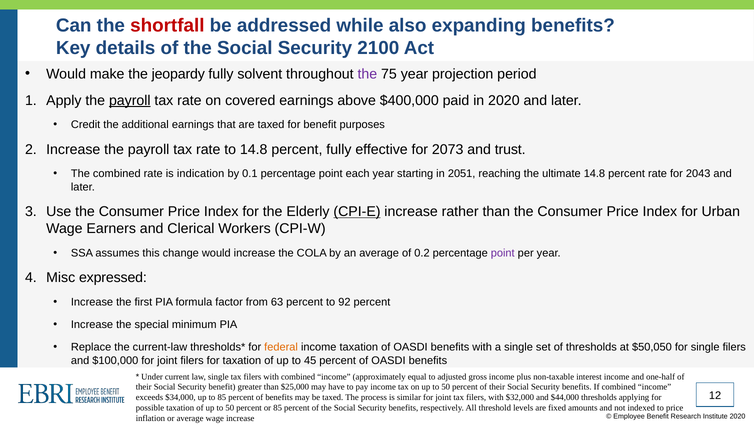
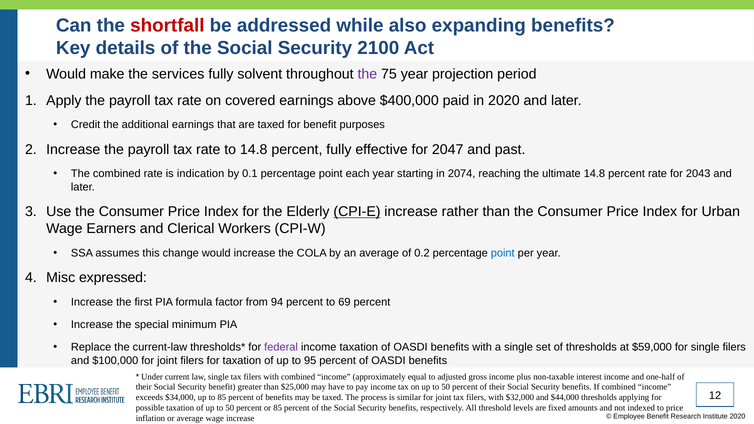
jeopardy: jeopardy -> services (178, 74)
payroll underline: present -> none (130, 100)
2073: 2073 -> 2047 (448, 150)
trust: trust -> past (510, 150)
2051: 2051 -> 2074 (462, 174)
point colour: purple -> blue (503, 253)
63: 63 -> 94 (277, 302)
92: 92 -> 69 (344, 302)
federal colour: orange -> purple (281, 347)
$50,050: $50,050 -> $59,000 (652, 347)
45: 45 -> 95 (310, 361)
